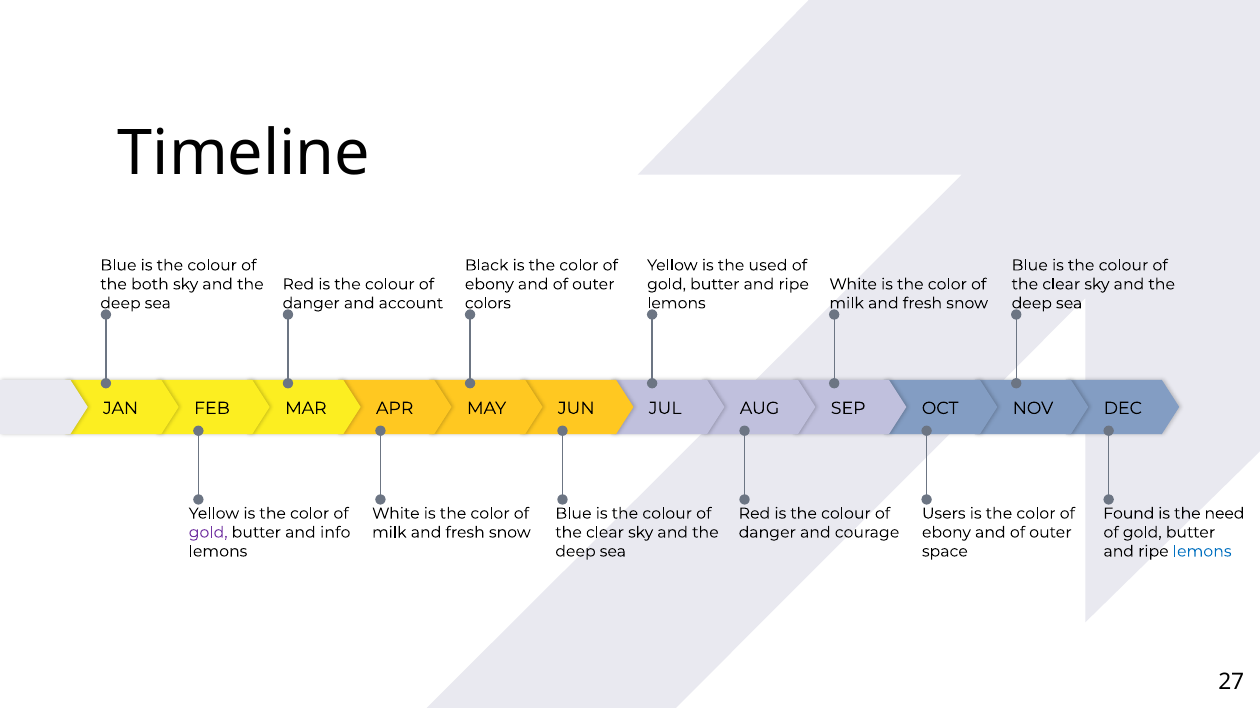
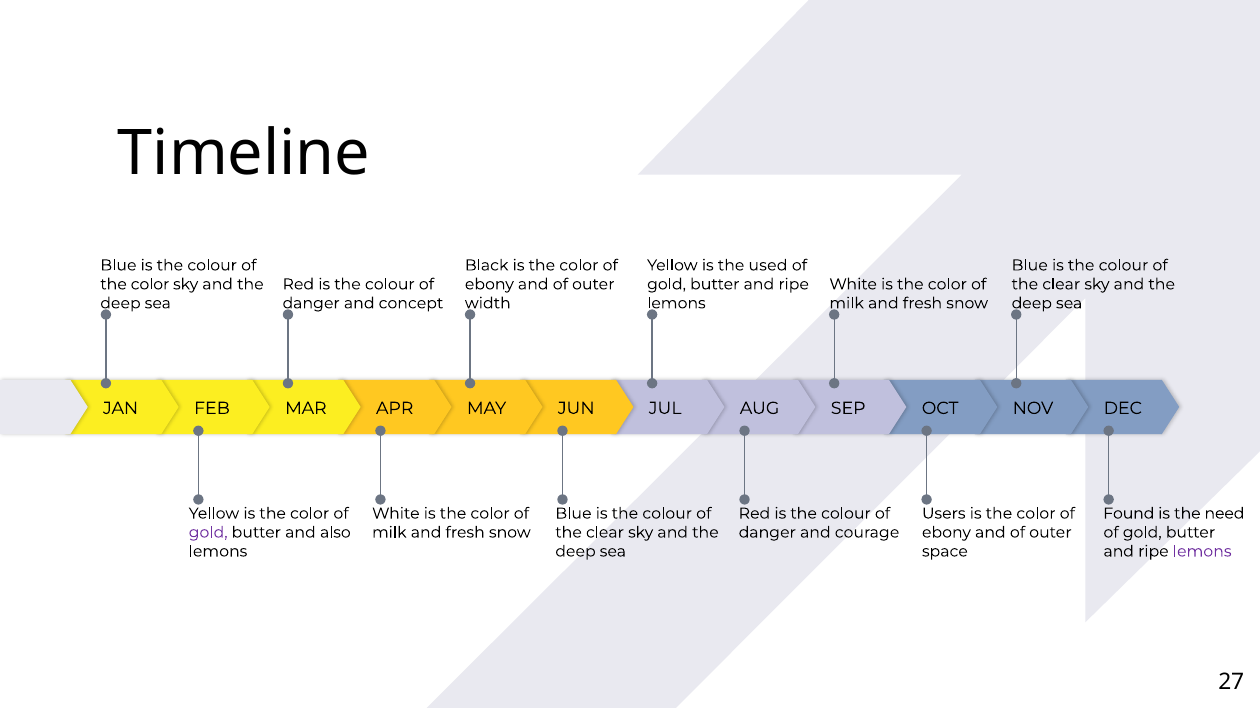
both: both -> color (150, 284)
account: account -> concept (411, 303)
colors: colors -> width (488, 303)
info: info -> also (335, 532)
lemons colour: blue -> purple (1202, 551)
